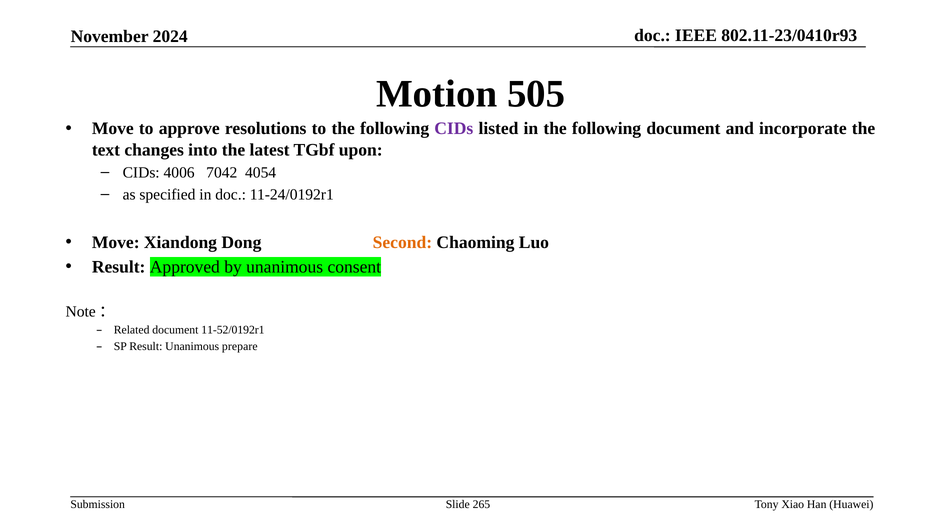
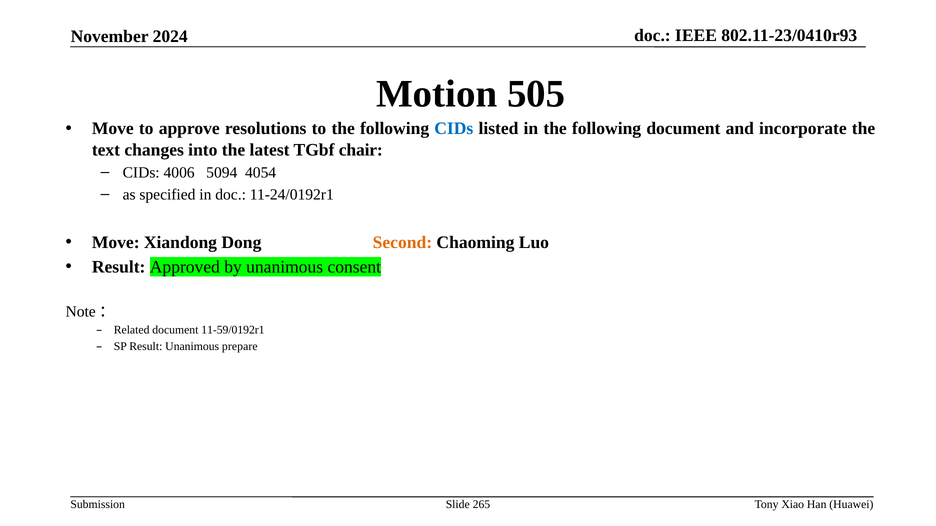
CIDs colour: purple -> blue (454, 129)
upon: upon -> chair (361, 150)
7042: 7042 -> 5094 (222, 173)
11-52/0192r1: 11-52/0192r1 -> 11-59/0192r1 (233, 330)
